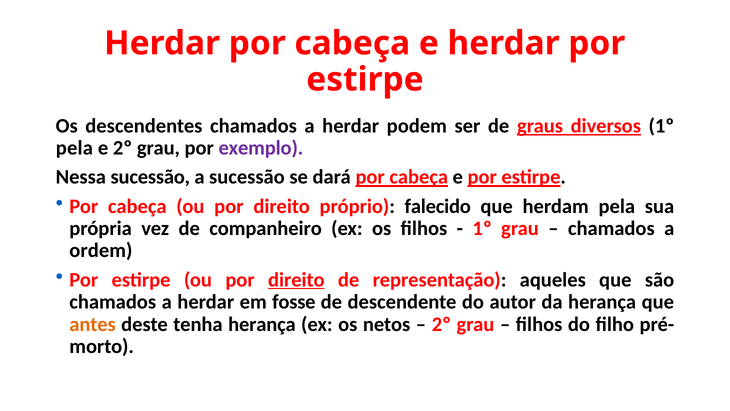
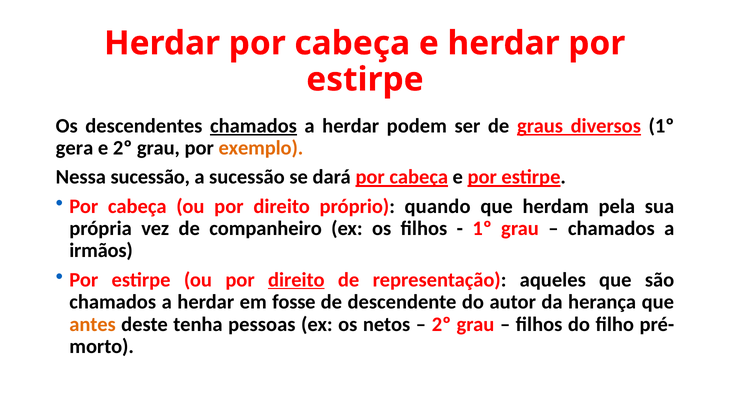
chamados underline: none -> present (253, 126)
pela: pela -> gera (74, 148)
exemplo colour: purple -> orange (261, 148)
falecido: falecido -> quando (438, 206)
ordem: ordem -> irmãos (101, 250)
tenha herança: herança -> pessoas (262, 324)
